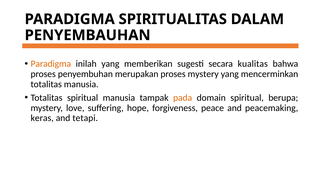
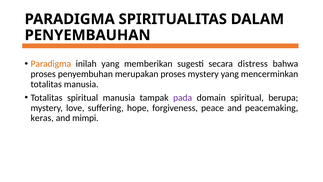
kualitas: kualitas -> distress (253, 64)
pada colour: orange -> purple (183, 98)
tetapi: tetapi -> mimpi (85, 118)
